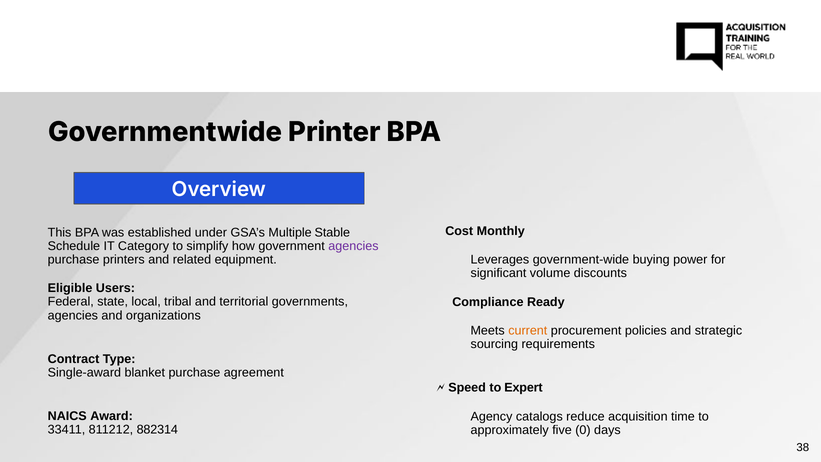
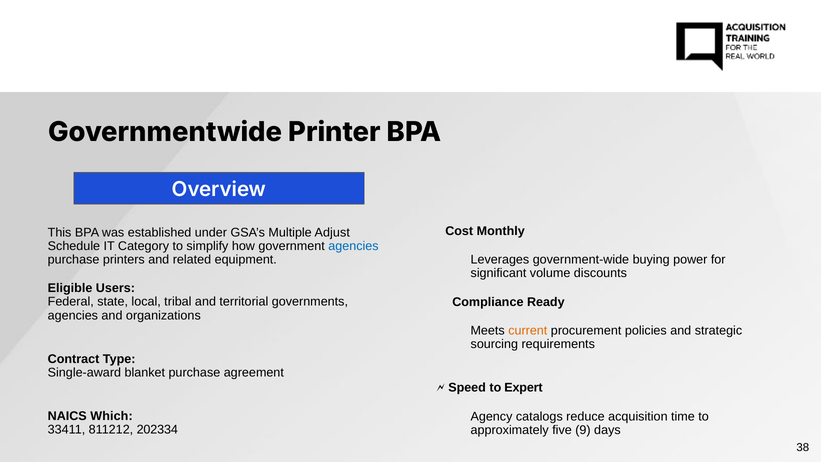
Stable: Stable -> Adjust (332, 232)
agencies colour: purple -> blue (353, 246)
Award: Award -> Which (111, 416)
882314: 882314 -> 202334 (157, 430)
0: 0 -> 9 (583, 430)
